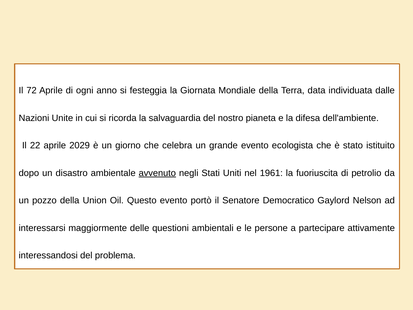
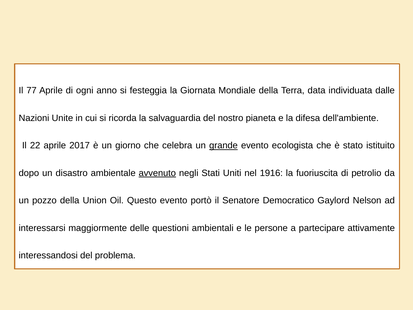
72: 72 -> 77 (32, 91)
2029: 2029 -> 2017 (80, 146)
grande underline: none -> present (223, 146)
1961: 1961 -> 1916 (271, 173)
